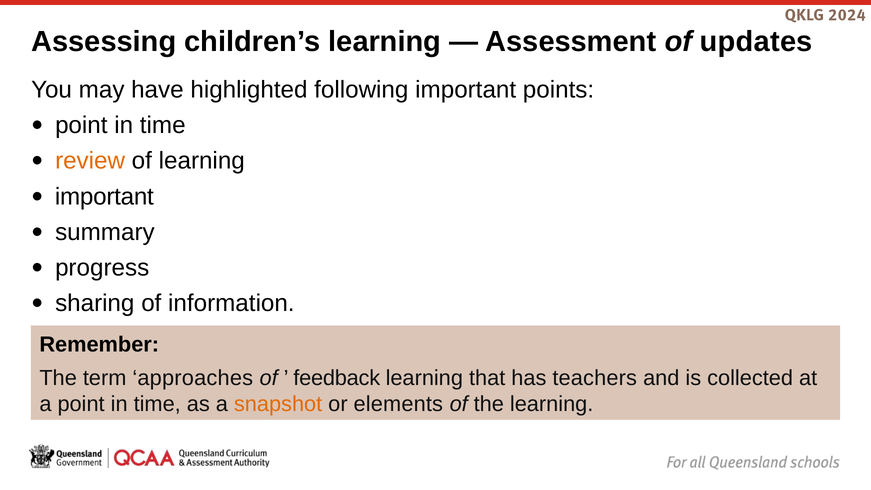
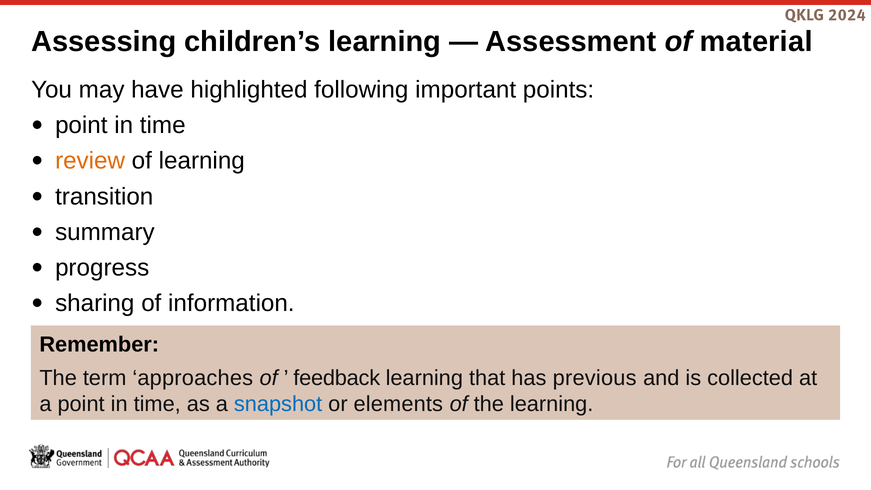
updates: updates -> material (756, 42)
important: important -> transition (104, 197)
teachers: teachers -> previous (595, 378)
snapshot colour: orange -> blue (278, 404)
